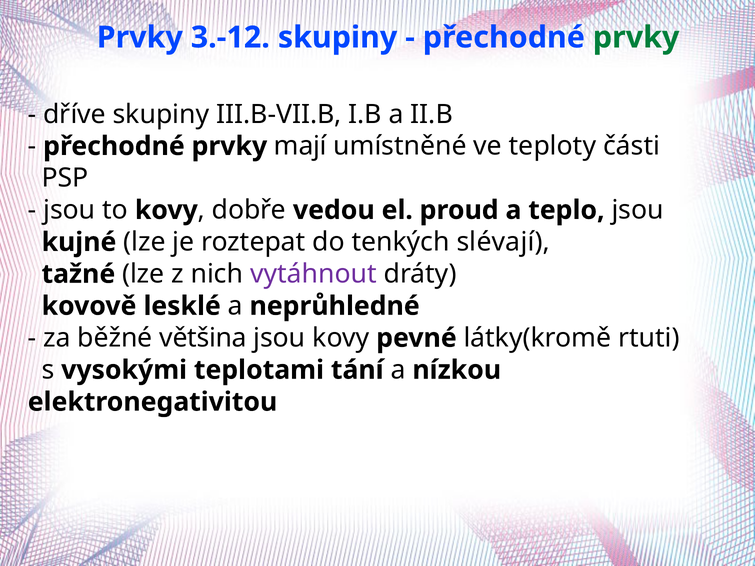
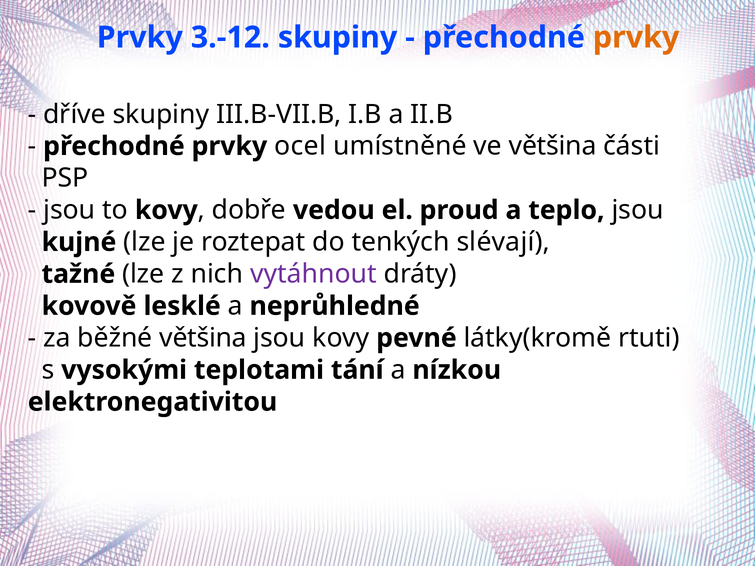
prvky colour: green -> orange (636, 37)
mají: mají -> ocel (300, 146)
ve teploty: teploty -> většina (553, 146)
